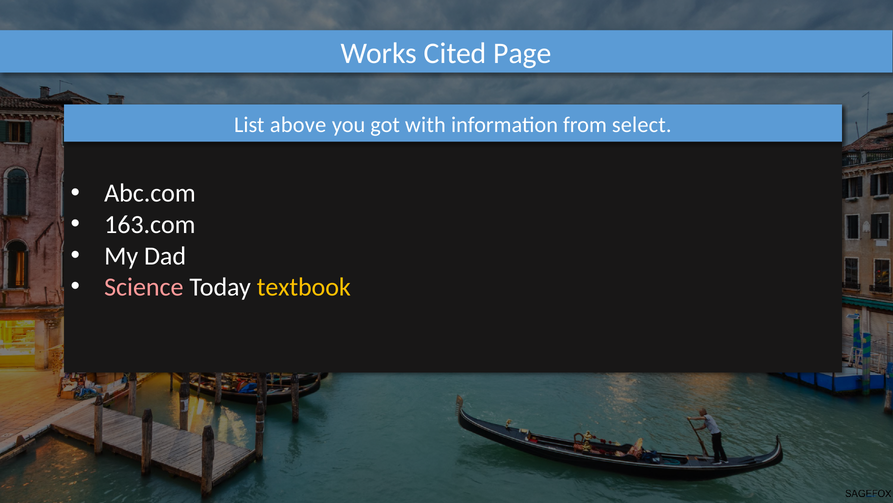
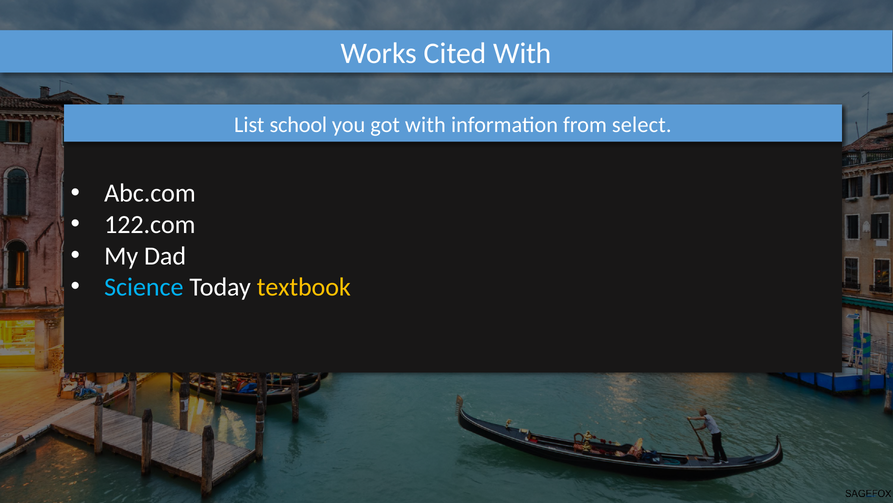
Cited Page: Page -> With (522, 53)
above: above -> school (298, 124)
163.com: 163.com -> 122.com (150, 224)
Science colour: pink -> light blue (144, 287)
